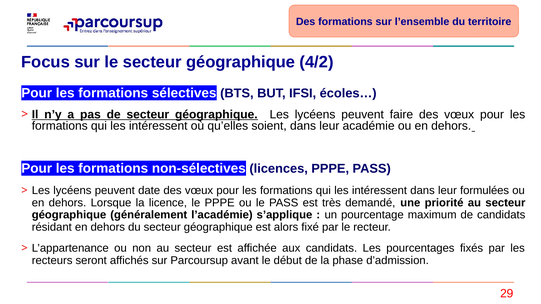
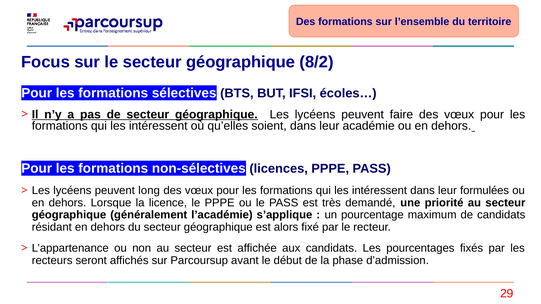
4/2: 4/2 -> 8/2 (317, 62)
date: date -> long (149, 191)
